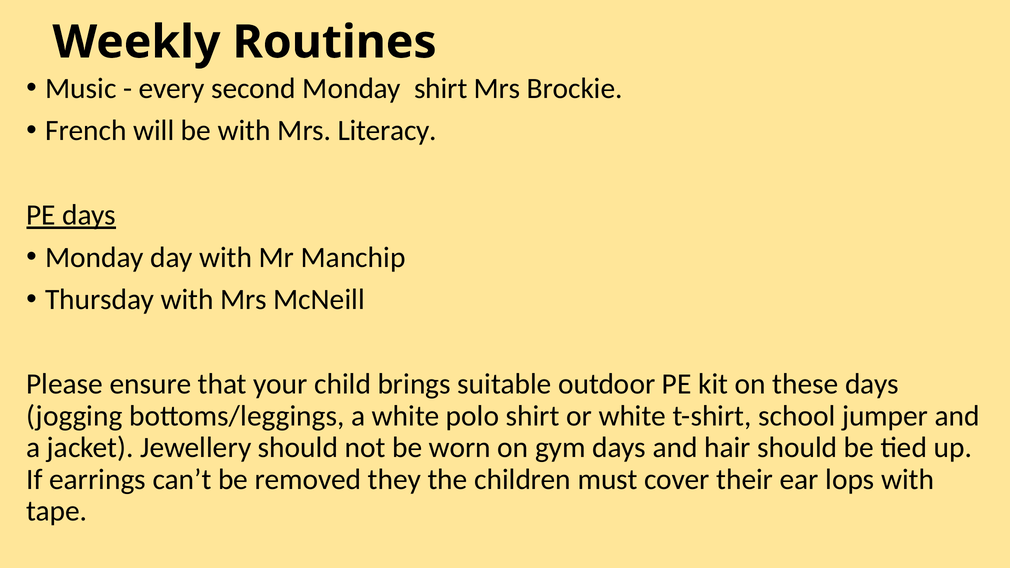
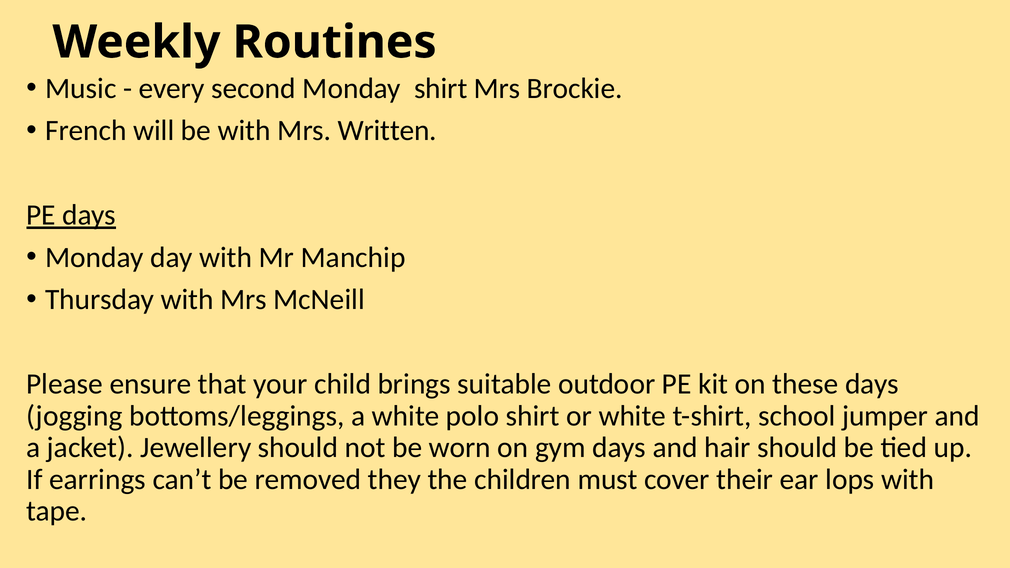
Literacy: Literacy -> Written (387, 131)
